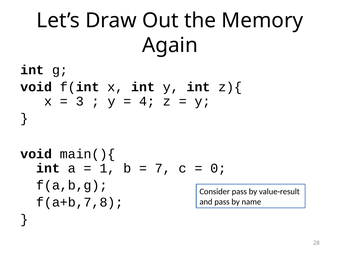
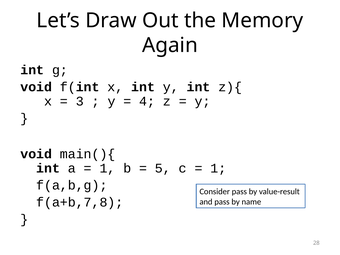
7: 7 -> 5 (163, 168)
0: 0 -> 1 (218, 168)
